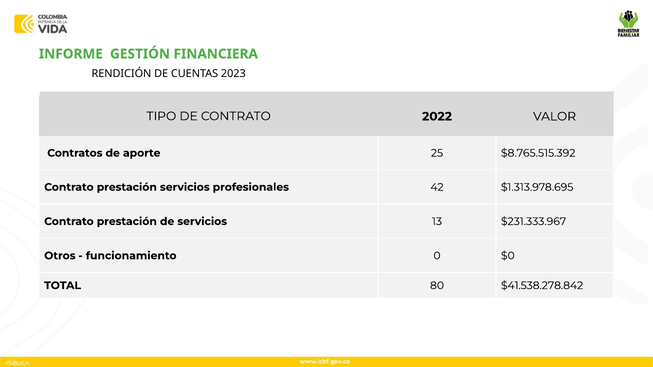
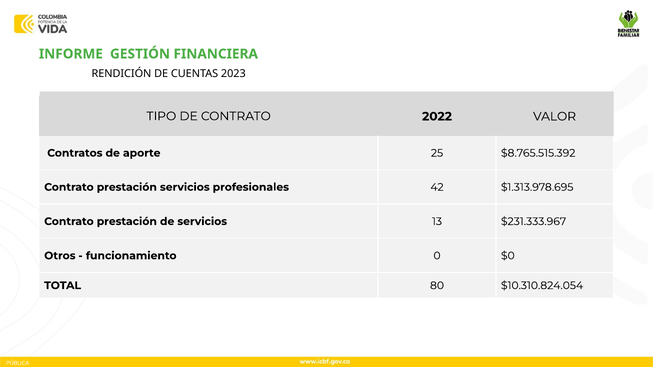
$41.538.278.842: $41.538.278.842 -> $10.310.824.054 (542, 286)
